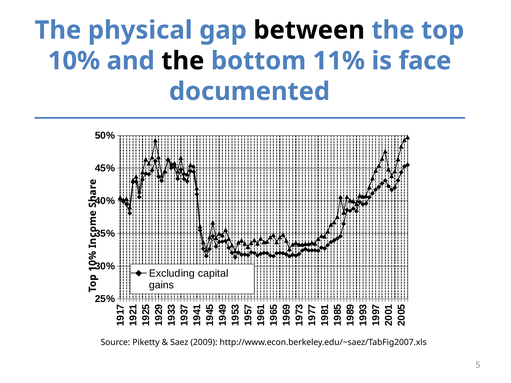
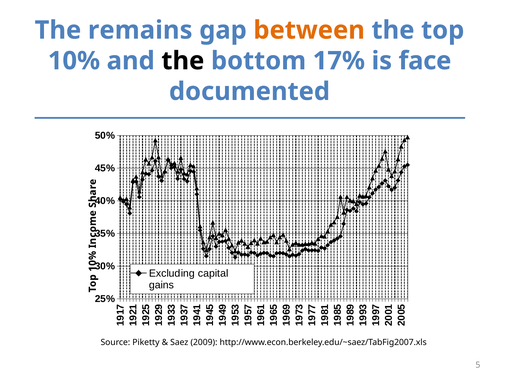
physical: physical -> remains (140, 30)
between colour: black -> orange (309, 30)
11%: 11% -> 17% (339, 61)
